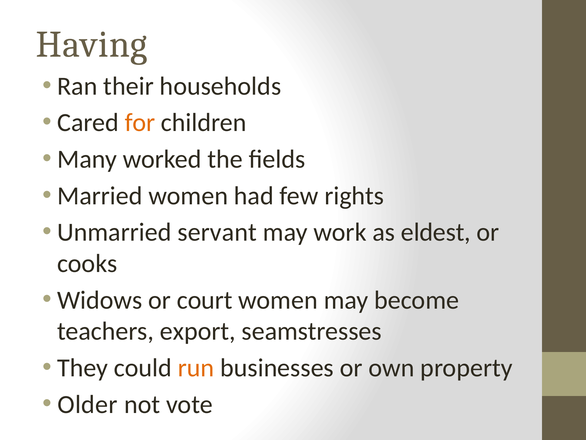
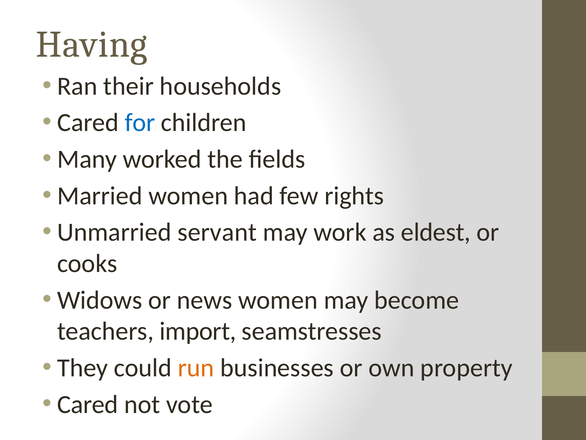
for colour: orange -> blue (140, 123)
court: court -> news (205, 300)
export: export -> import (198, 331)
Older: Older -> Cared (88, 404)
